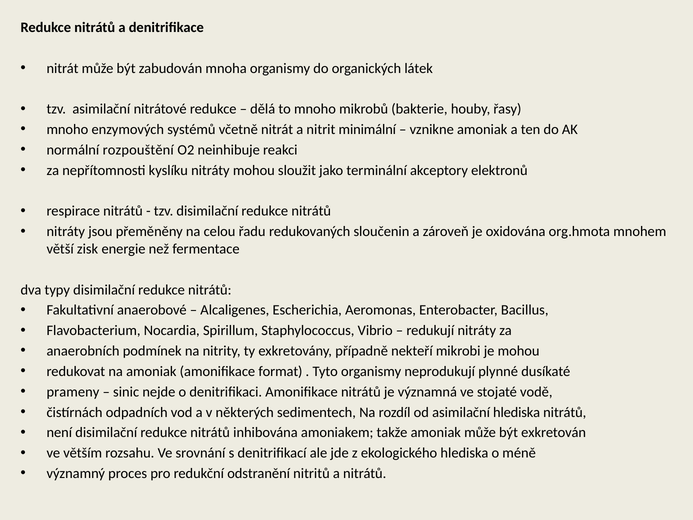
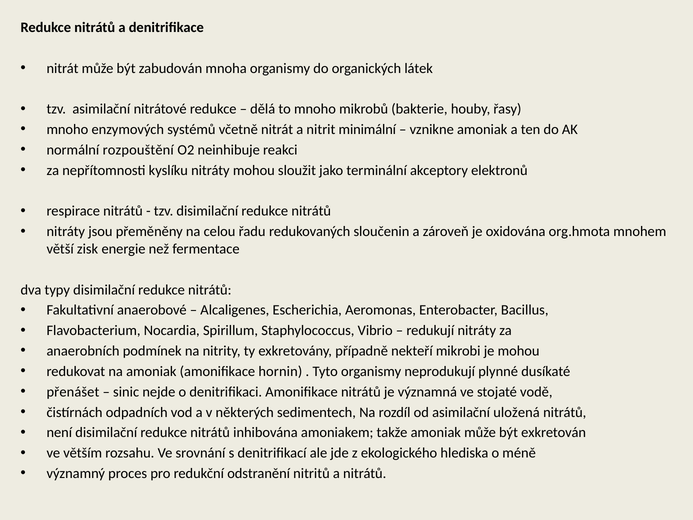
format: format -> hornin (280, 371)
prameny: prameny -> přenášet (73, 392)
asimilační hlediska: hlediska -> uložená (517, 412)
